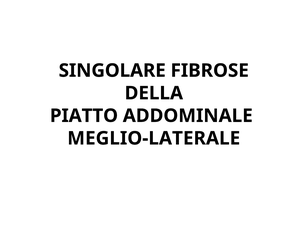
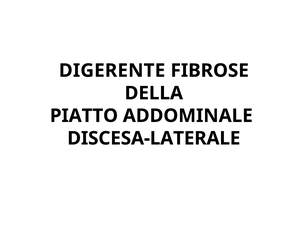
SINGOLARE: SINGOLARE -> DIGERENTE (112, 71)
MEGLIO-LATERALE: MEGLIO-LATERALE -> DISCESA-LATERALE (154, 138)
